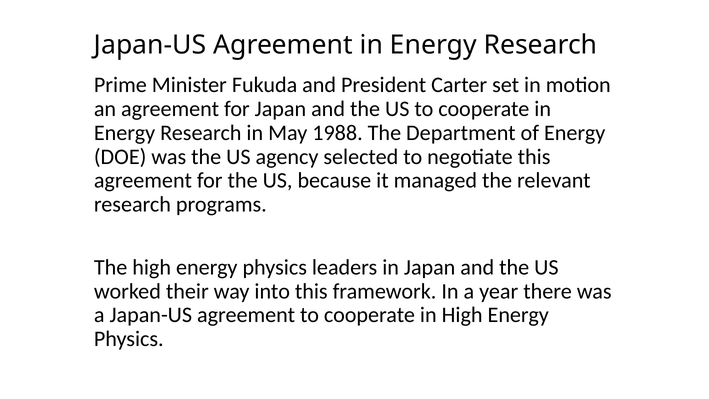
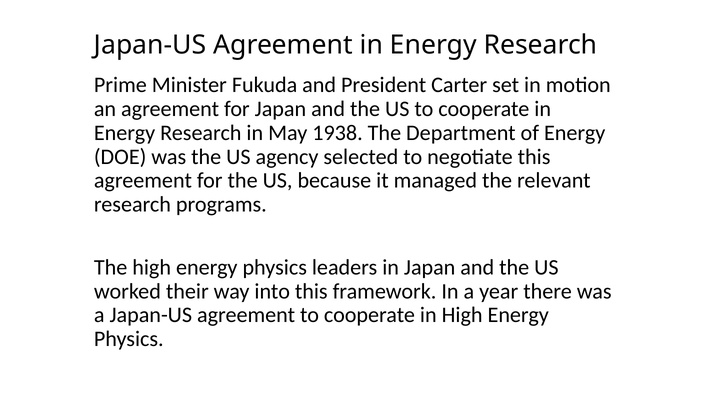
1988: 1988 -> 1938 (338, 133)
